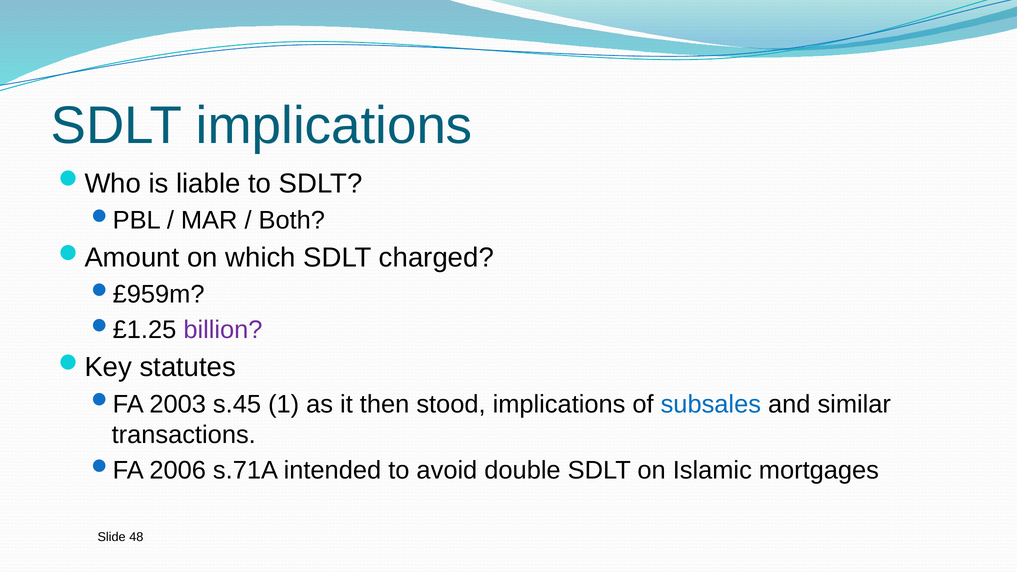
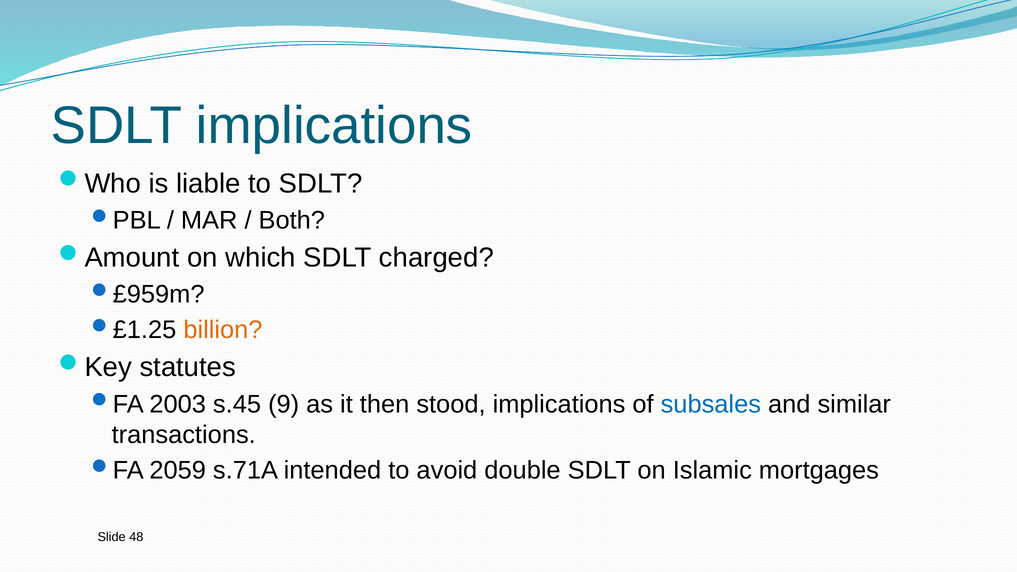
billion colour: purple -> orange (223, 330)
1: 1 -> 9 (284, 404)
2006: 2006 -> 2059 (178, 470)
